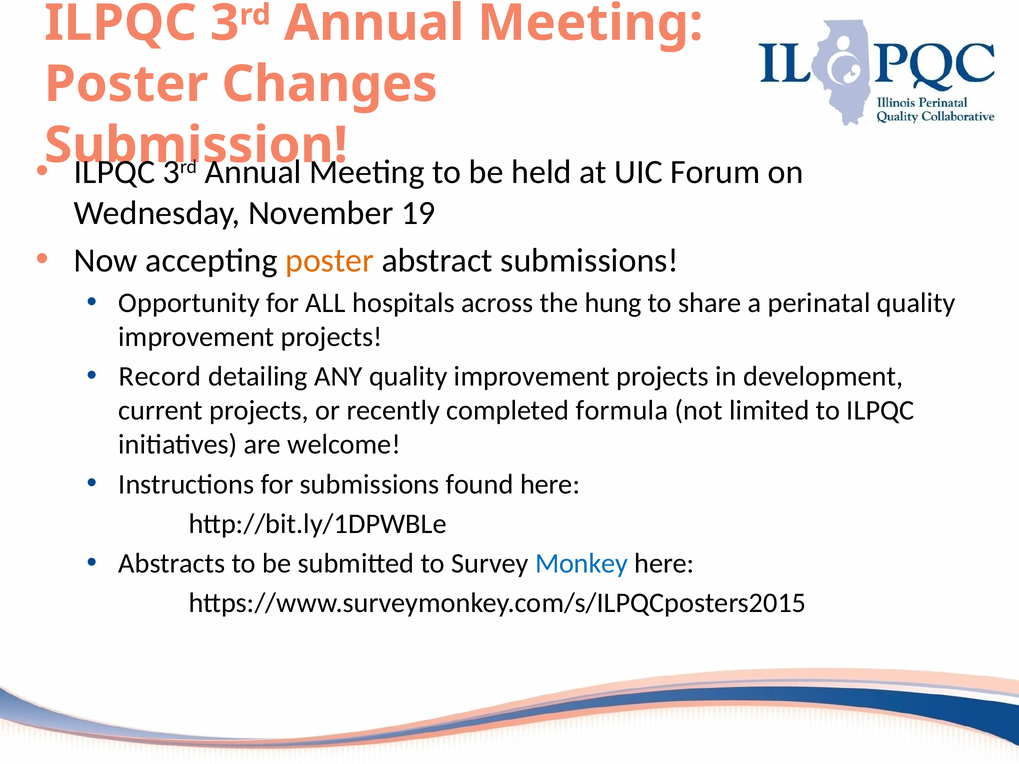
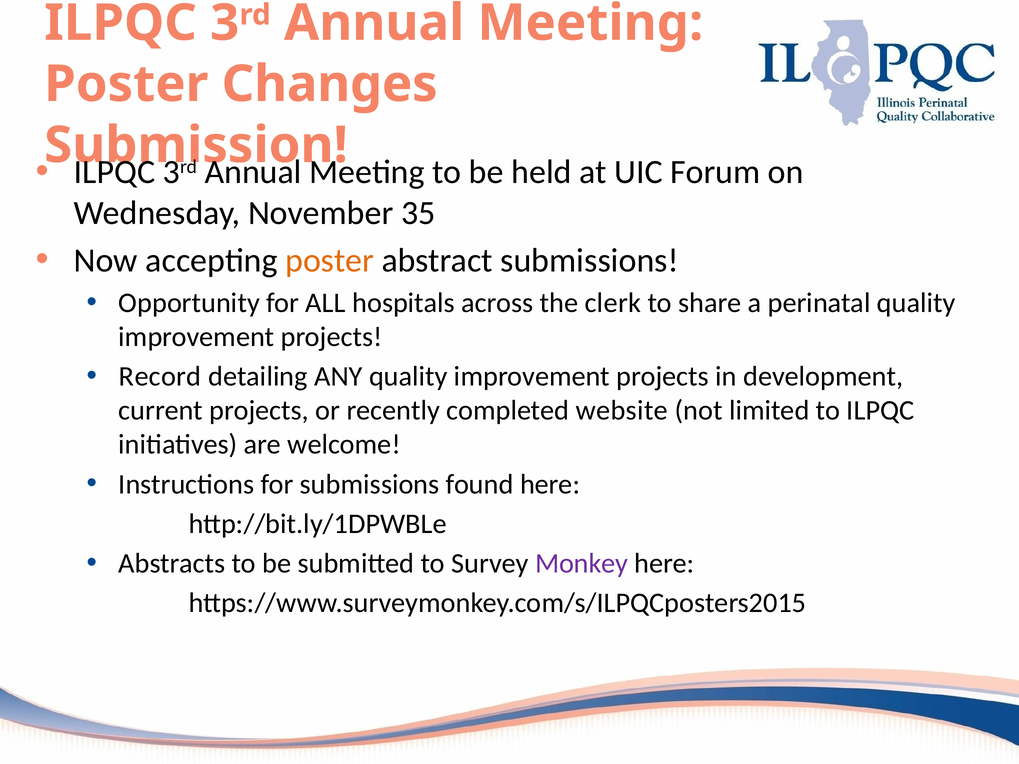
19: 19 -> 35 (418, 213)
hung: hung -> clerk (613, 303)
formula: formula -> website (622, 411)
Monkey colour: blue -> purple (582, 564)
